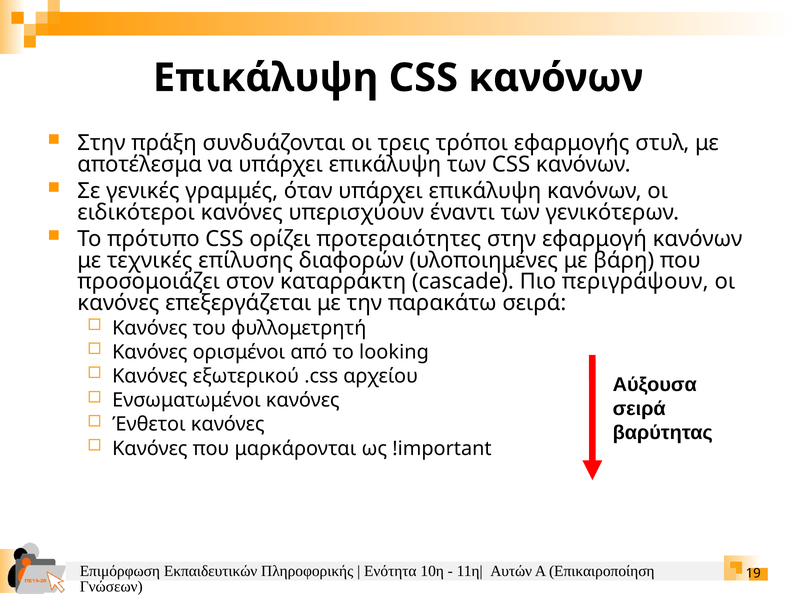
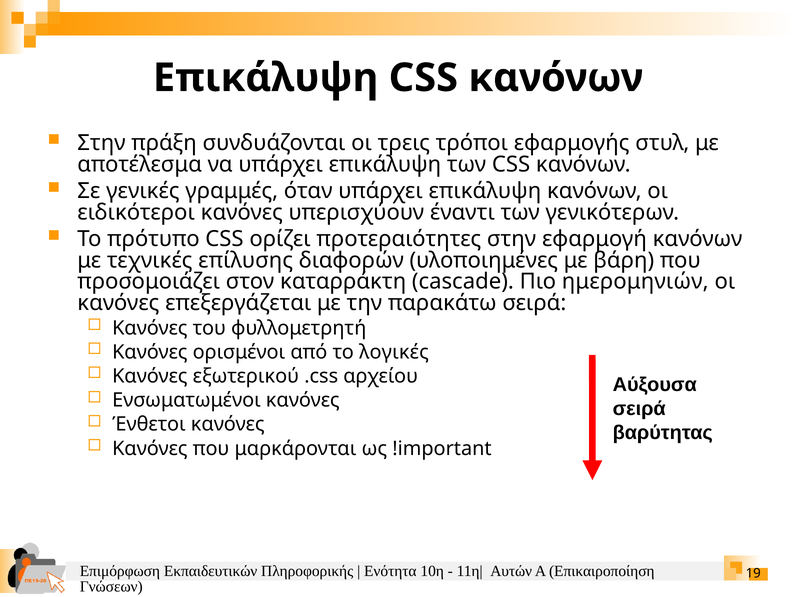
περιγράψουν: περιγράψουν -> ημερομηνιών (635, 281)
looking: looking -> λογικές (394, 352)
